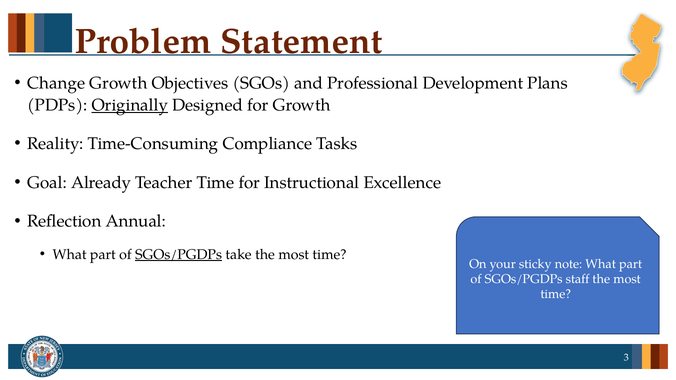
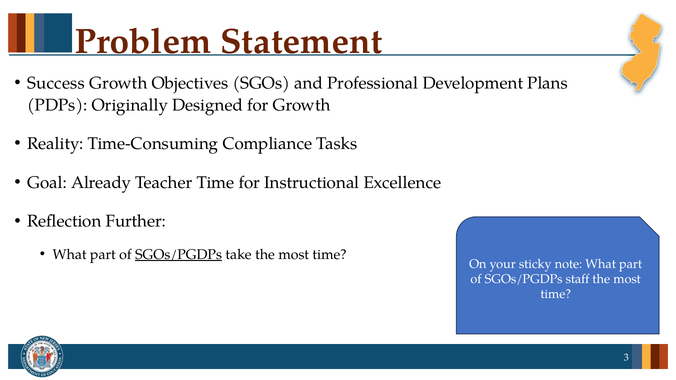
Change: Change -> Success (56, 83)
Originally underline: present -> none (130, 105)
Annual: Annual -> Further (136, 222)
